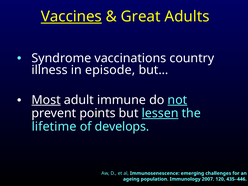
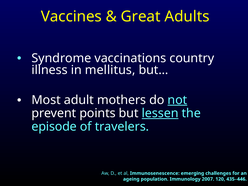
Vaccines underline: present -> none (71, 17)
episode: episode -> mellitus (110, 70)
Most underline: present -> none (46, 100)
immune: immune -> mothers (122, 100)
lifetime: lifetime -> episode (54, 127)
develops: develops -> travelers (122, 127)
